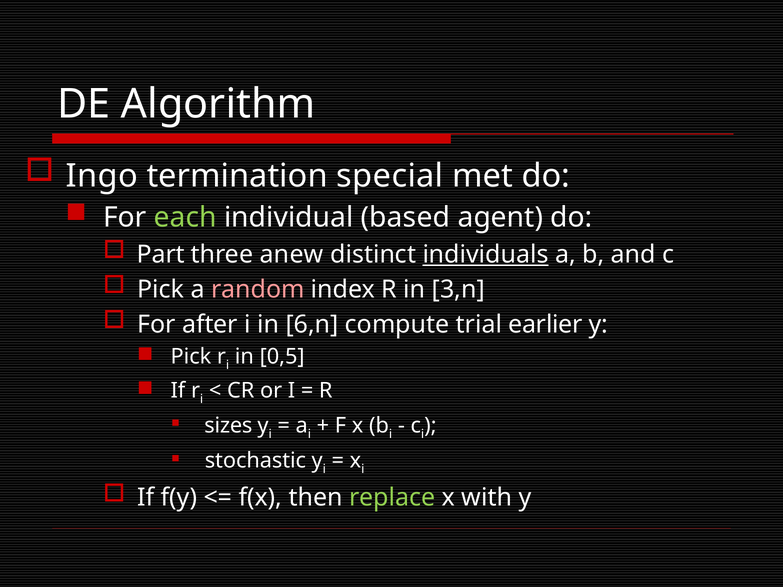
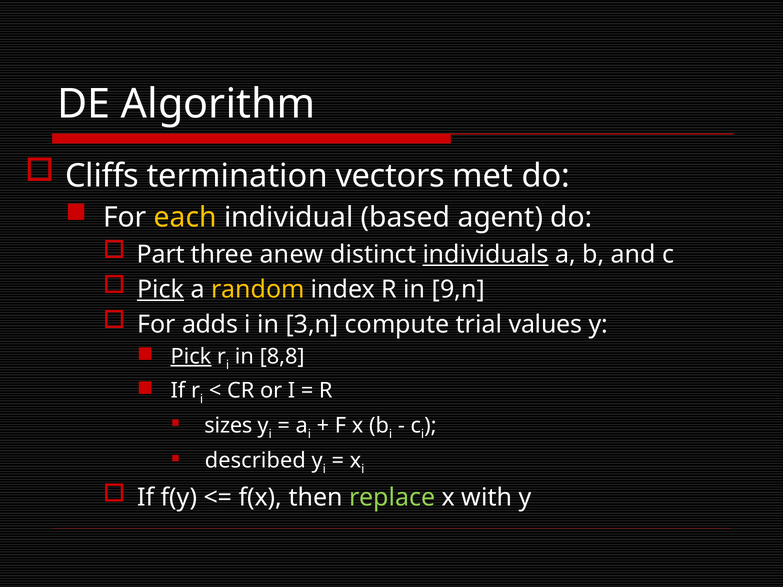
Ingo: Ingo -> Cliffs (102, 176)
special: special -> vectors (390, 176)
each colour: light green -> yellow (185, 218)
Pick underline: none -> present (161, 289)
random colour: pink -> yellow (258, 289)
3,n: 3,n -> 9,n (458, 289)
after: after -> adds (210, 324)
6,n: 6,n -> 3,n (312, 324)
earlier: earlier -> values (545, 324)
Pick underline: none -> present (191, 357)
0,5: 0,5 -> 8,8 (282, 357)
stochastic: stochastic -> described (255, 461)
